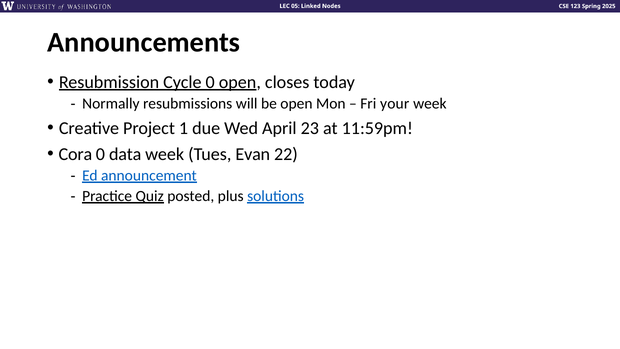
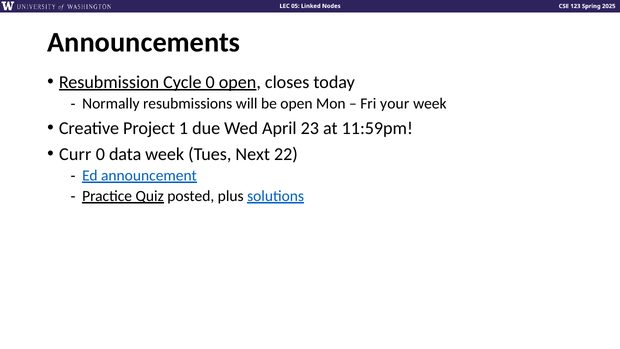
Cora: Cora -> Curr (75, 154)
Evan: Evan -> Next (253, 154)
